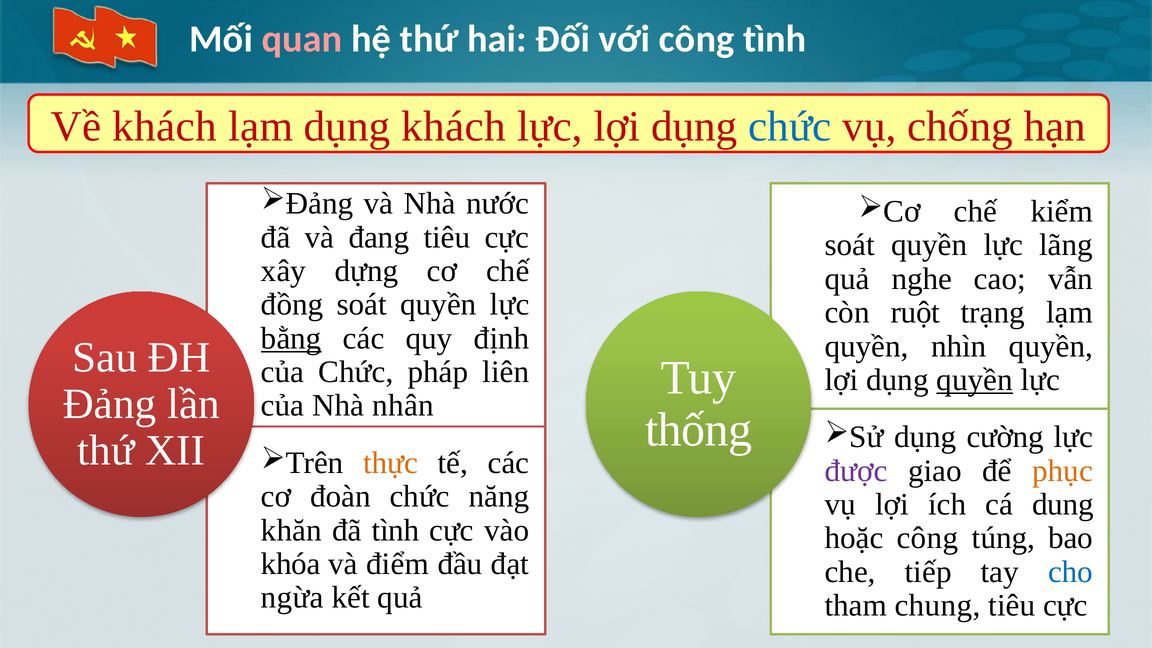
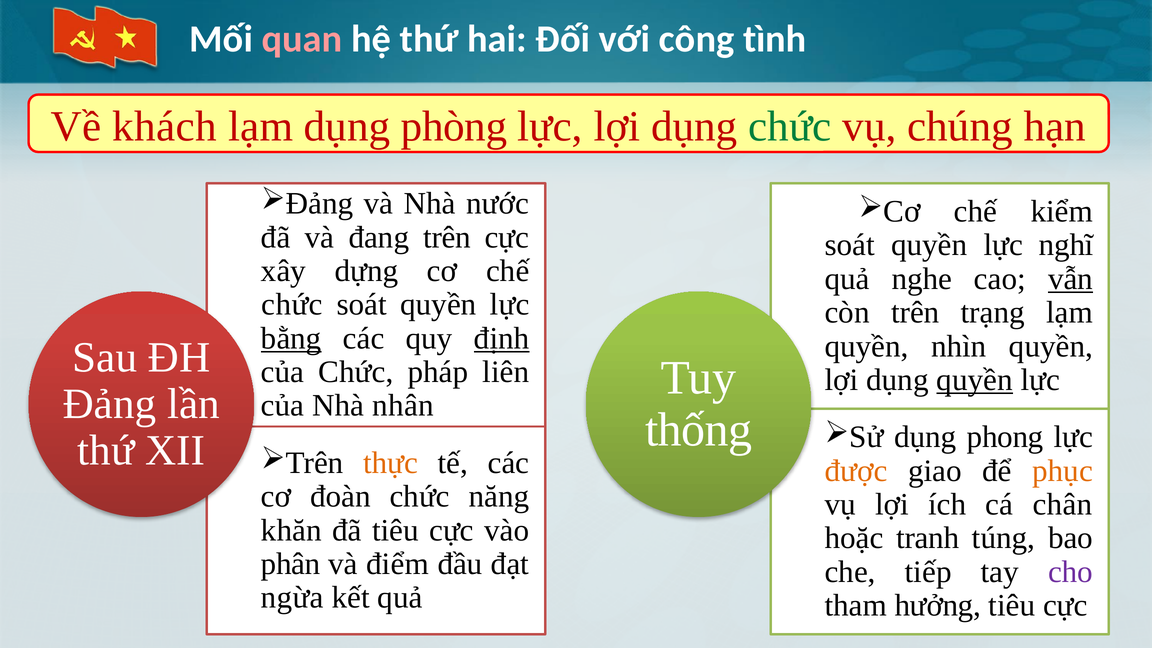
dụng khách: khách -> phòng (454, 126)
chức colour: blue -> green (790, 126)
chống: chống -> chúng (960, 126)
đang tiêu: tiêu -> trên (447, 237)
lãng: lãng -> nghĩ (1066, 245)
vẫn underline: none -> present (1071, 279)
đồng: đồng -> chức (292, 305)
còn ruột: ruột -> trên (915, 313)
định underline: none -> present (502, 338)
cường: cường -> phong (1005, 437)
được colour: purple -> orange (856, 471)
dung: dung -> chân (1063, 504)
đã tình: tình -> tiêu (395, 530)
hoặc công: công -> tranh (928, 538)
khóa: khóa -> phân (291, 564)
cho colour: blue -> purple (1071, 572)
chung: chung -> hưởng (938, 605)
